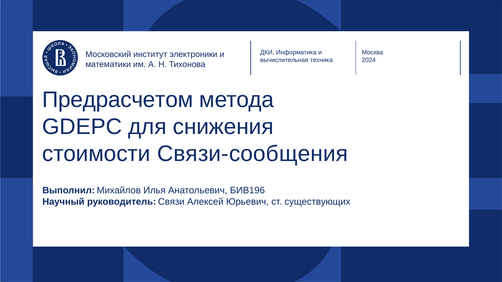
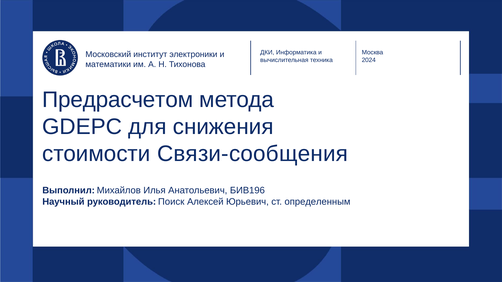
Связи: Связи -> Поиск (171, 202)
существующих: существующих -> определенным (317, 202)
